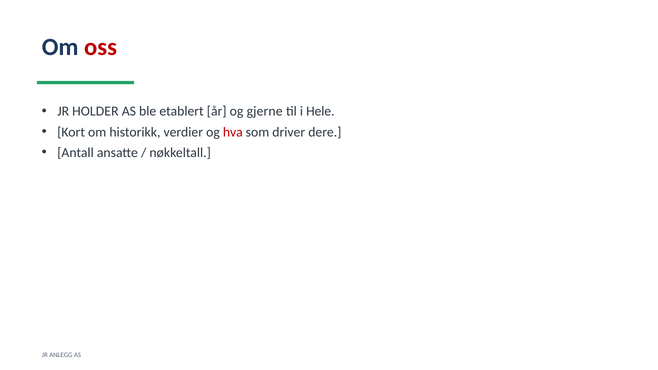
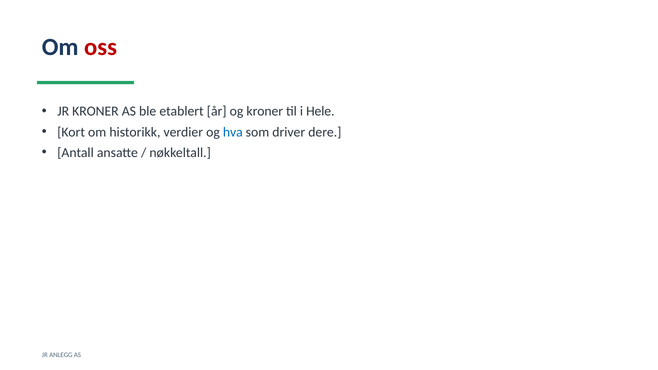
JR HOLDER: HOLDER -> KRONER (95, 111)
og gjerne: gjerne -> kroner (265, 111)
hva colour: red -> blue (233, 132)
